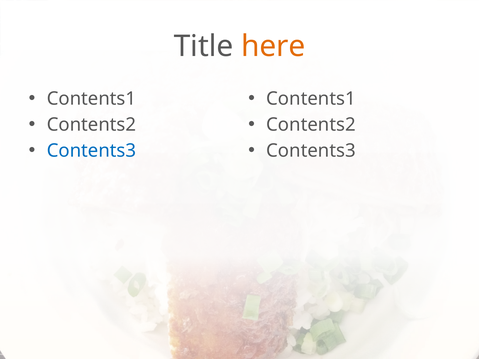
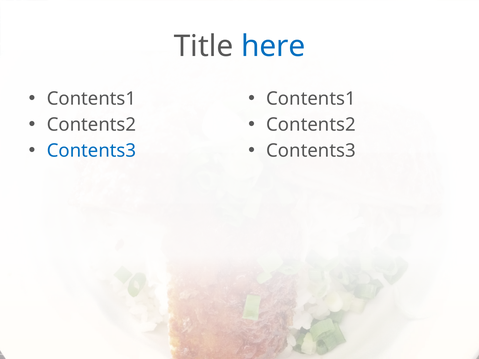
here colour: orange -> blue (273, 46)
